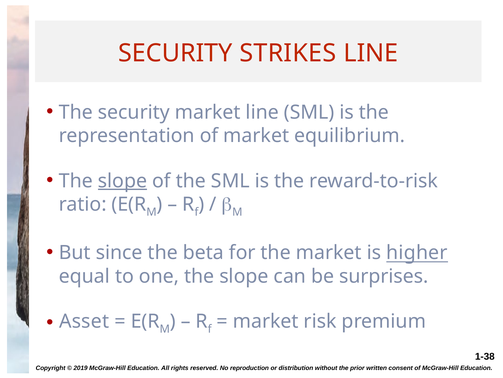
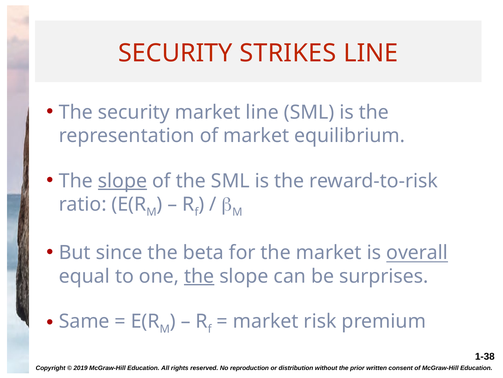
higher: higher -> overall (417, 252)
the underline: none -> present (199, 276)
Asset: Asset -> Same (84, 321)
